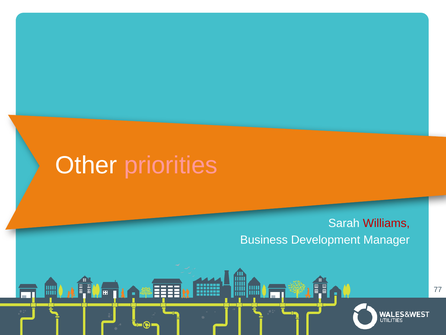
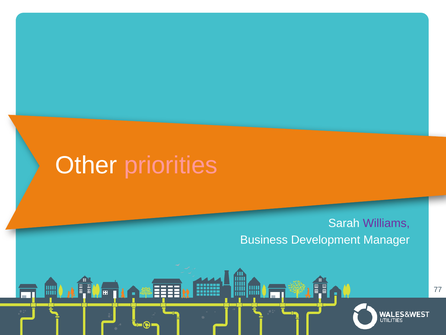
Williams colour: red -> purple (386, 223)
